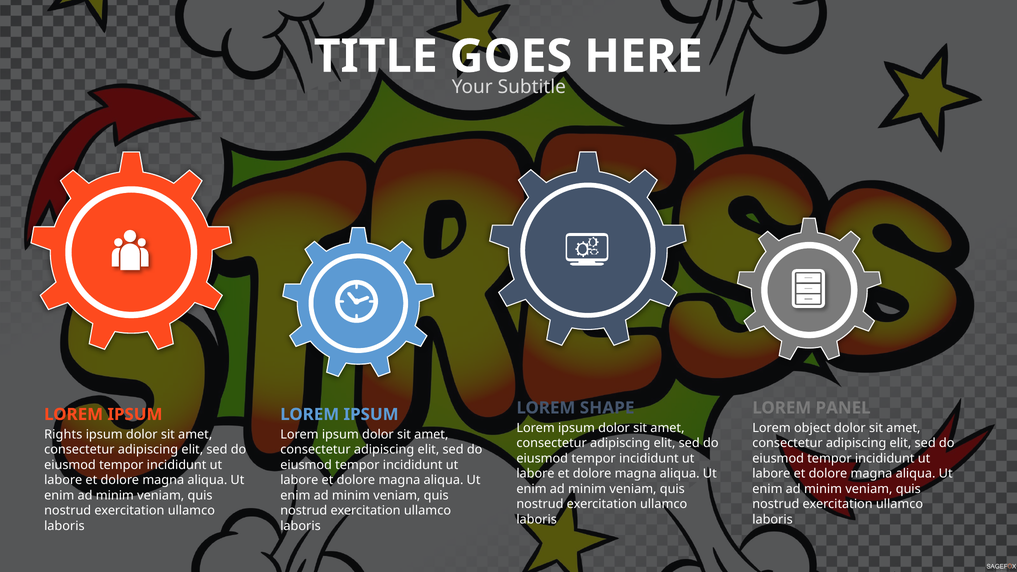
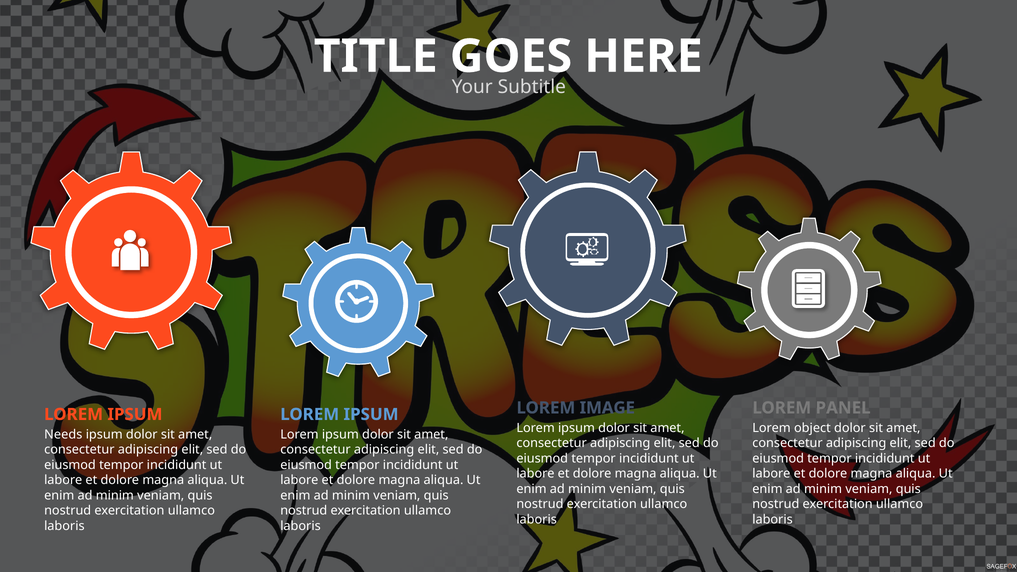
SHAPE: SHAPE -> IMAGE (607, 408)
Rights: Rights -> Needs (63, 434)
